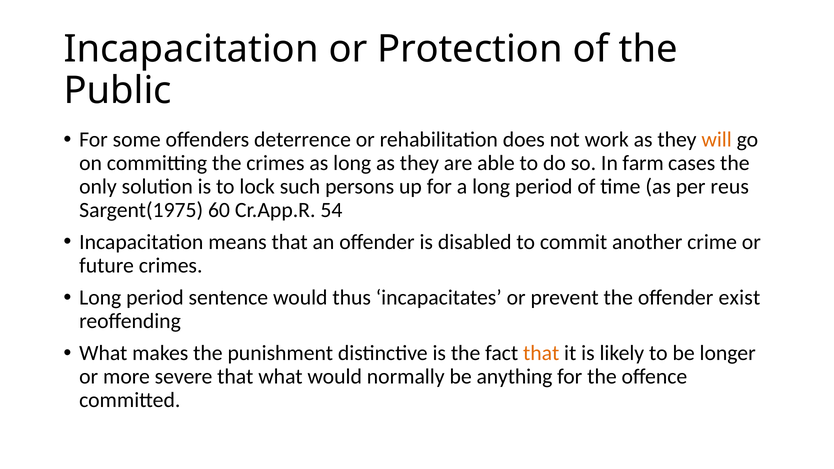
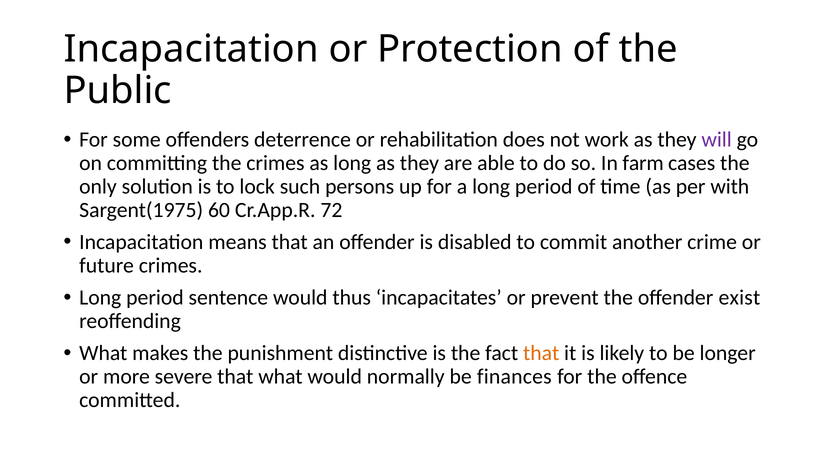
will colour: orange -> purple (717, 140)
reus: reus -> with (730, 186)
54: 54 -> 72 (331, 210)
anything: anything -> finances (514, 377)
